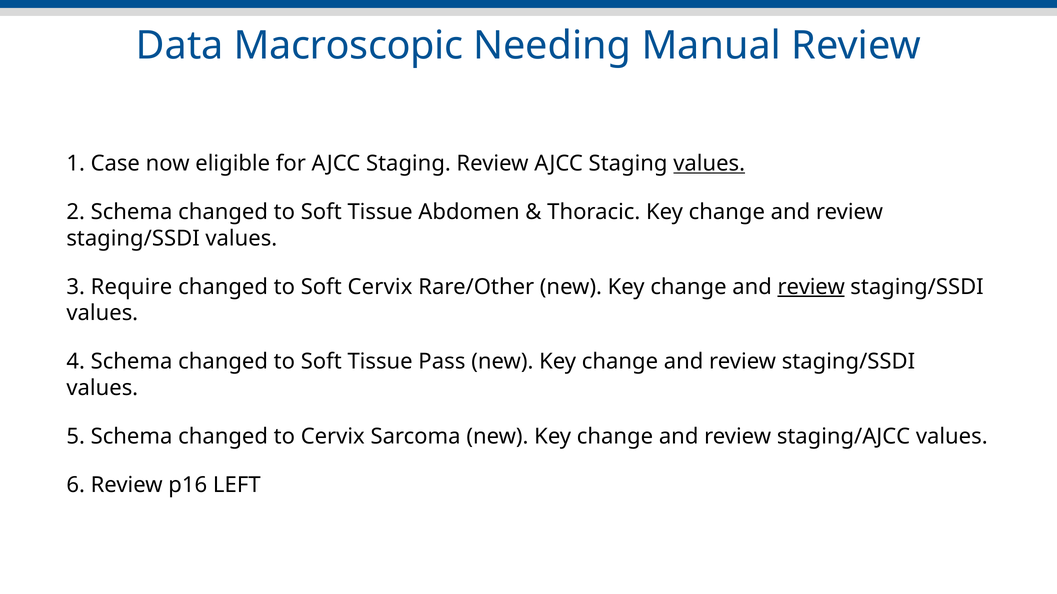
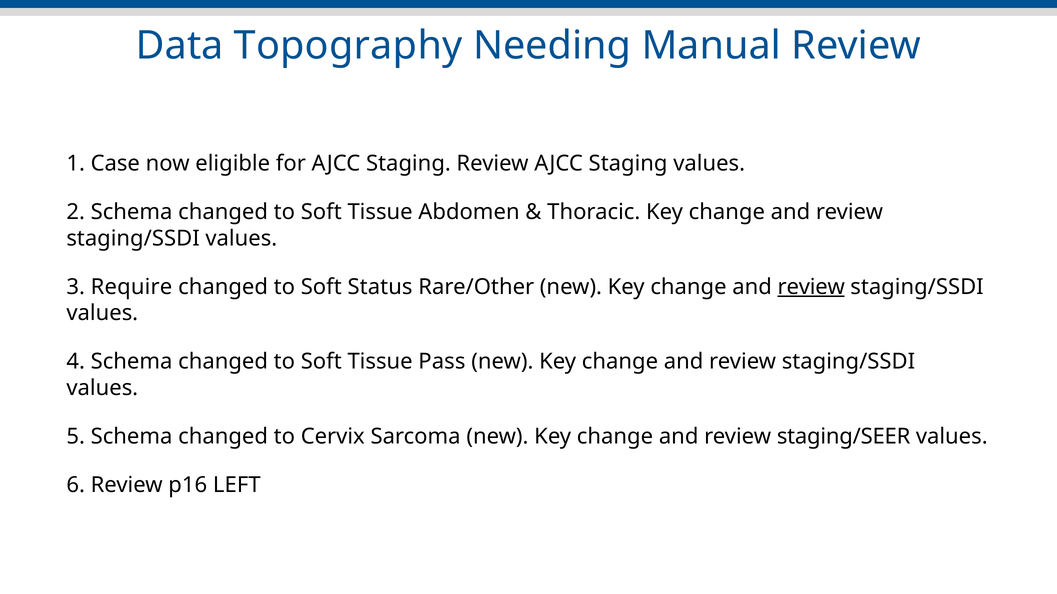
Macroscopic: Macroscopic -> Topography (348, 46)
values underline: present -> none (709, 164)
Soft Cervix: Cervix -> Status (380, 287)
staging/AJCC: staging/AJCC -> staging/SEER (844, 437)
